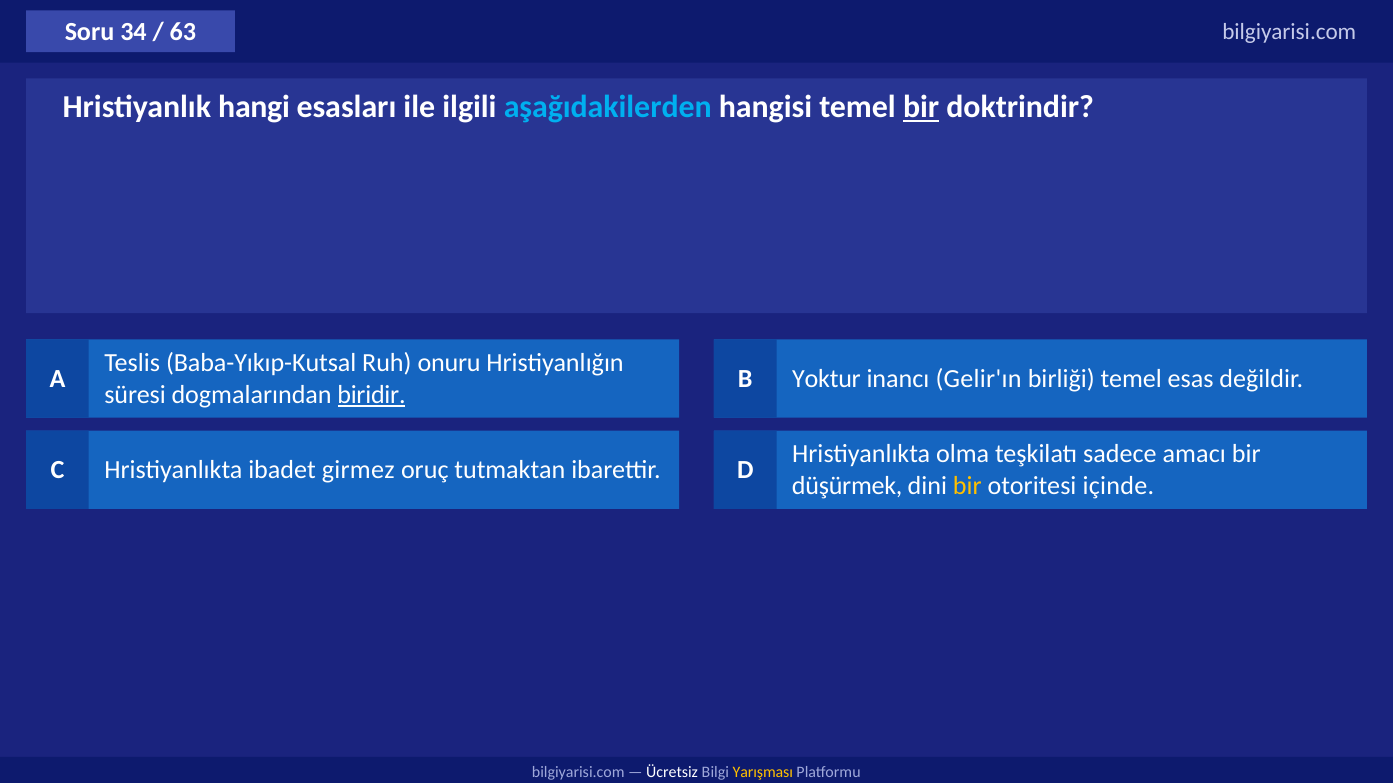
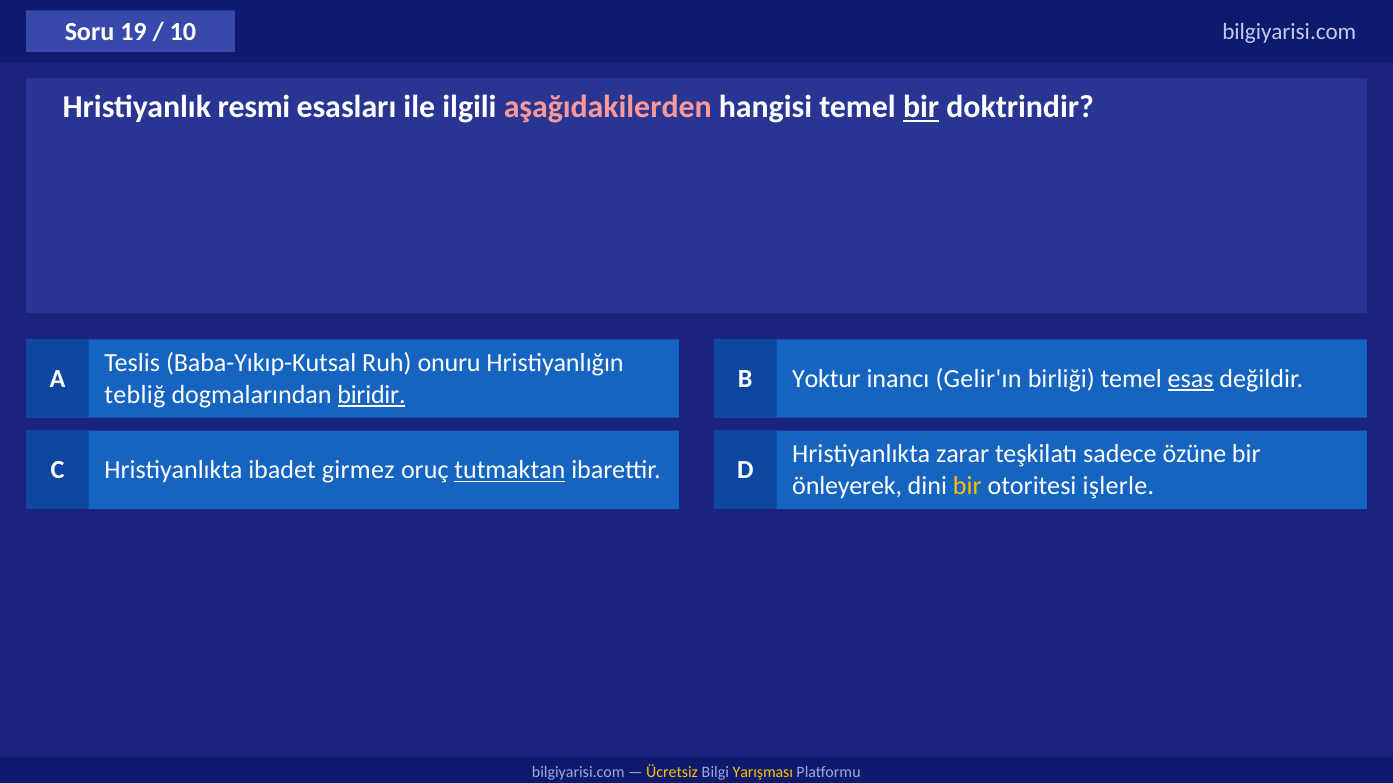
34: 34 -> 19 (133, 32)
63: 63 -> 10 (183, 32)
hangi: hangi -> resmi (254, 107)
aşağıdakilerden colour: light blue -> pink (608, 107)
esas underline: none -> present (1191, 379)
süresi: süresi -> tebliğ (135, 395)
olma: olma -> zarar (963, 454)
amacı: amacı -> özüne (1194, 454)
tutmaktan underline: none -> present (510, 470)
düşürmek: düşürmek -> önleyerek (847, 486)
içinde: içinde -> işlerle (1118, 486)
Ücretsiz colour: white -> yellow (672, 773)
